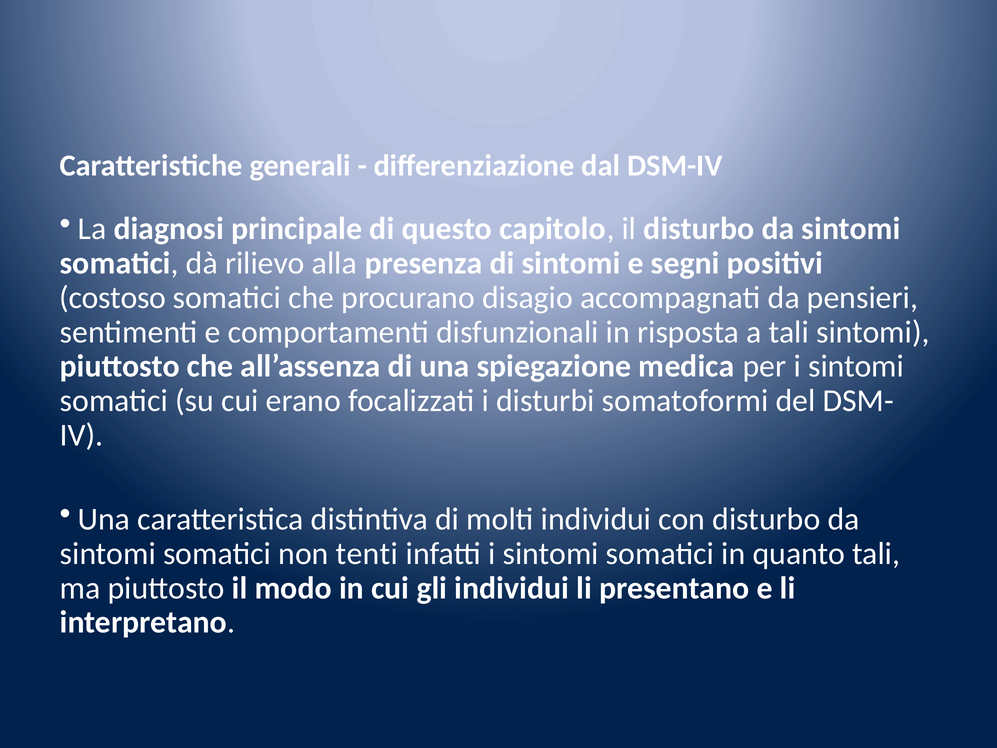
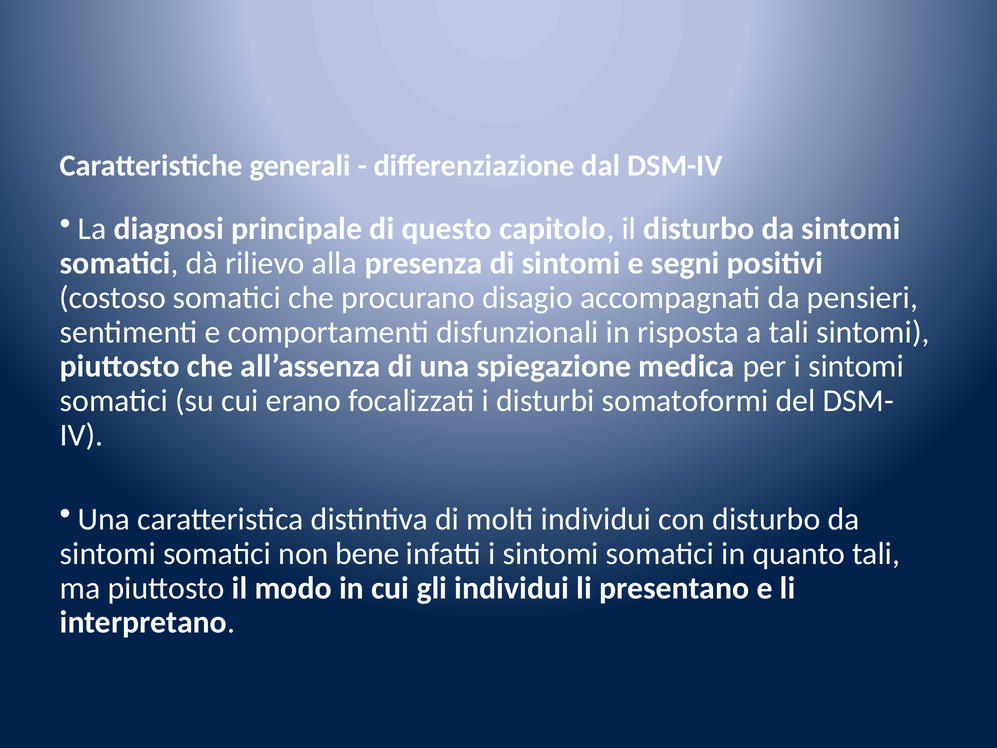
tenti: tenti -> bene (367, 553)
